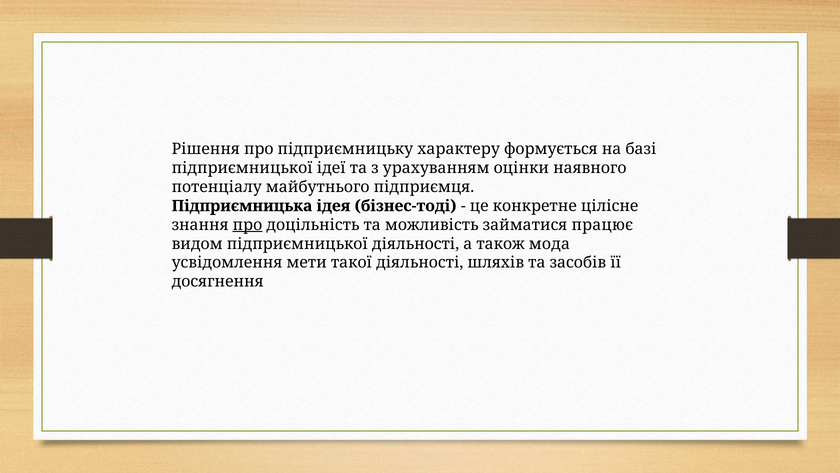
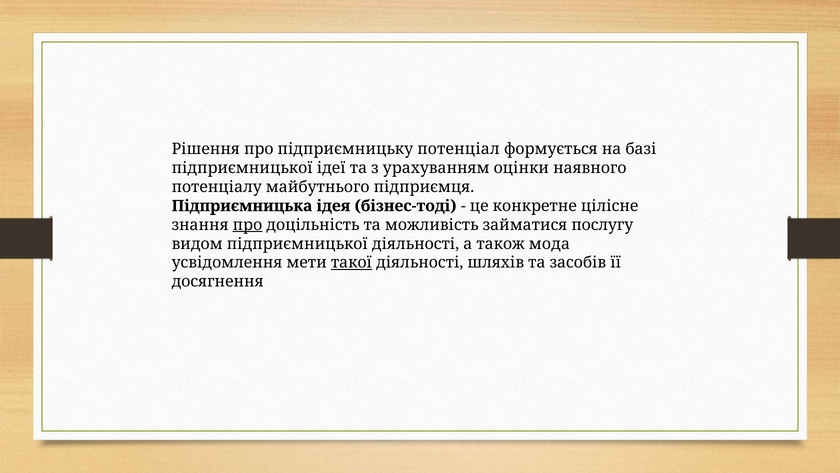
характеру: характеру -> потенціал (459, 149)
працює: працює -> послугу (602, 225)
такої underline: none -> present (351, 262)
